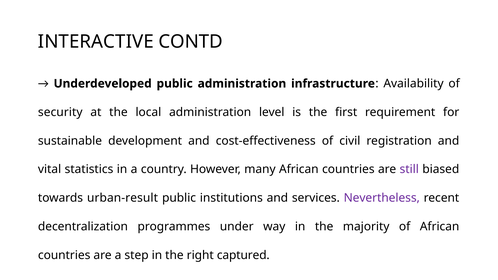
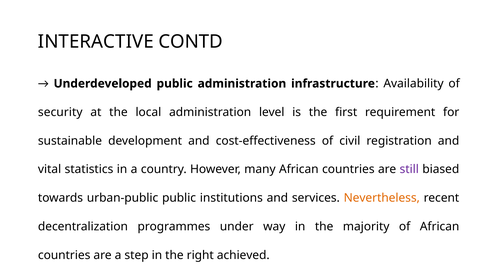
urban-result: urban-result -> urban-public (123, 198)
Nevertheless colour: purple -> orange (382, 198)
captured: captured -> achieved (243, 255)
